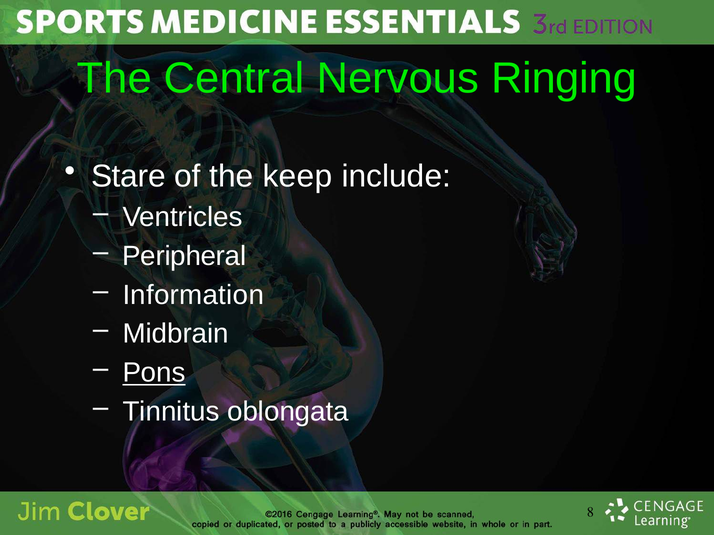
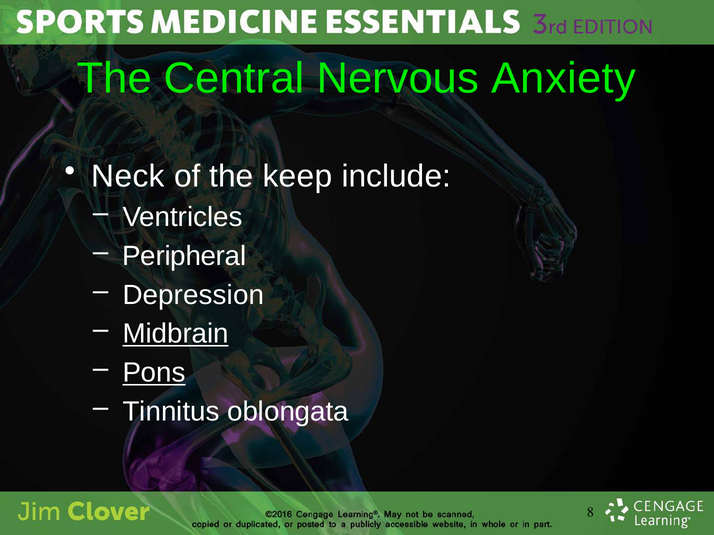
Ringing: Ringing -> Anxiety (564, 78)
Stare: Stare -> Neck (128, 176)
Information: Information -> Depression (193, 295)
Midbrain underline: none -> present (176, 334)
